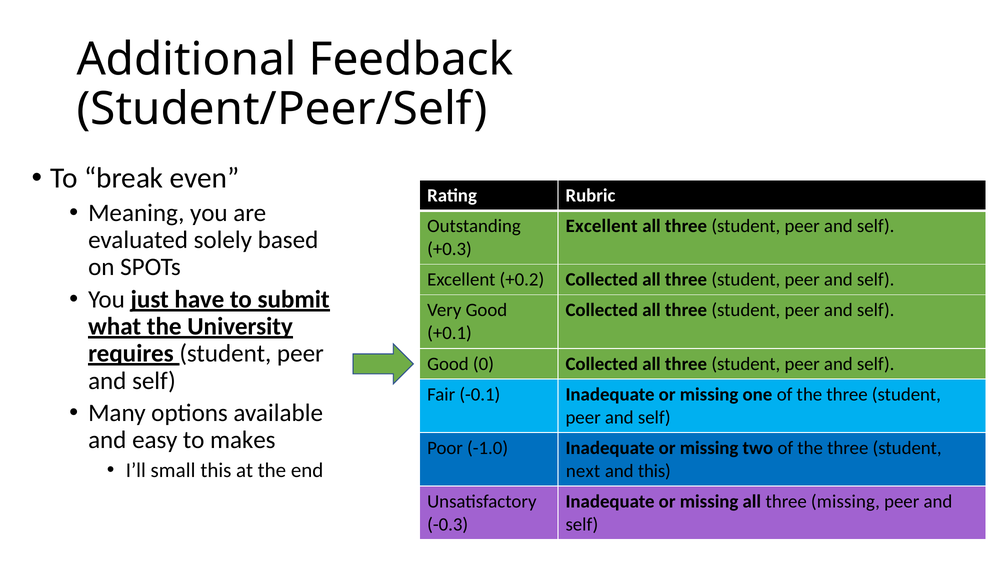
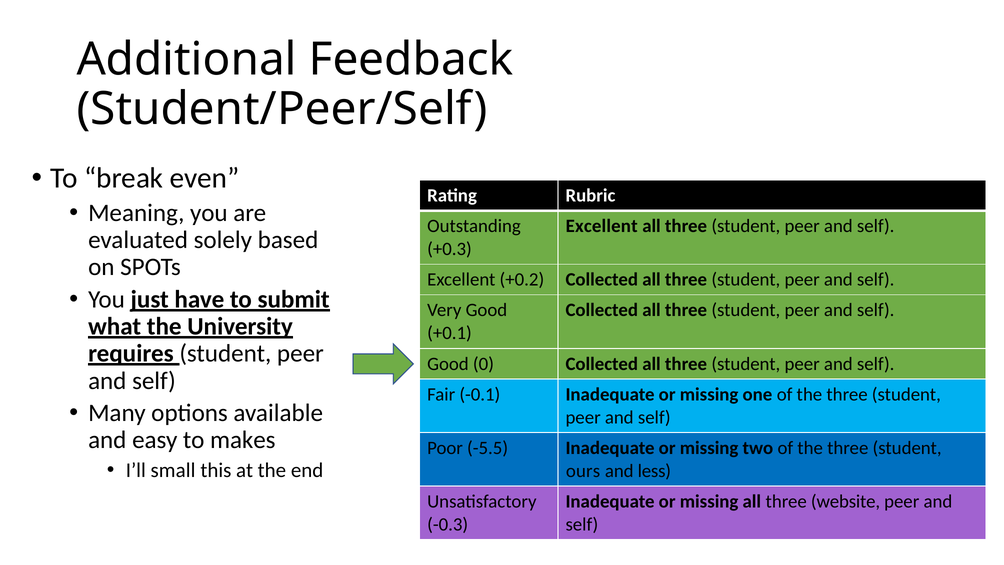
-1.0: -1.0 -> -5.5 (488, 448)
next: next -> ours (583, 471)
and this: this -> less (654, 471)
three missing: missing -> website (846, 501)
